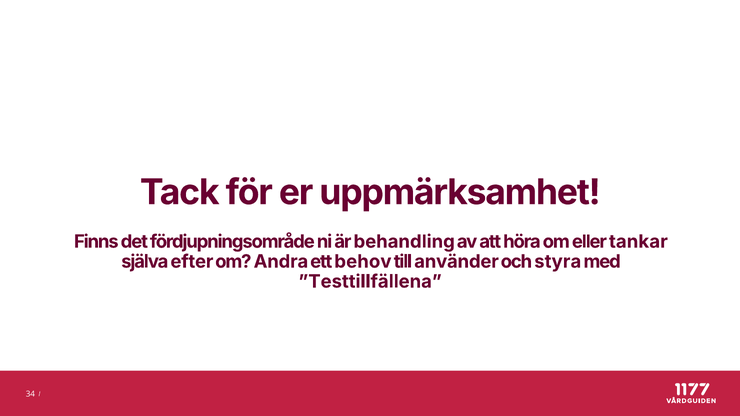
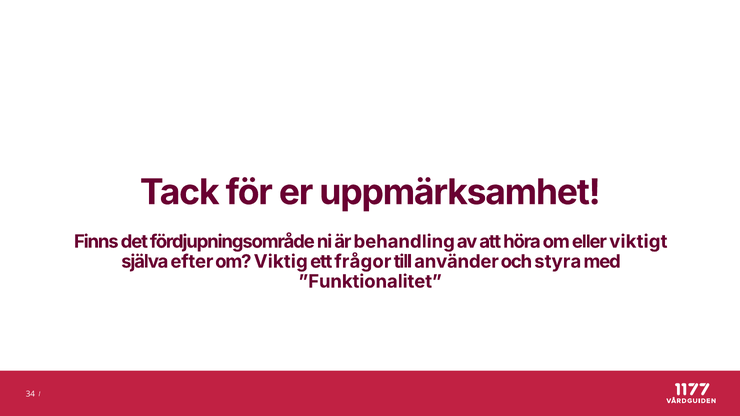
tankar: tankar -> viktigt (638, 242)
Andra: Andra -> Viktig (281, 262)
behov: behov -> frågor (363, 262)
”Testtillfällena: ”Testtillfällena -> ”Funktionalitet (370, 282)
